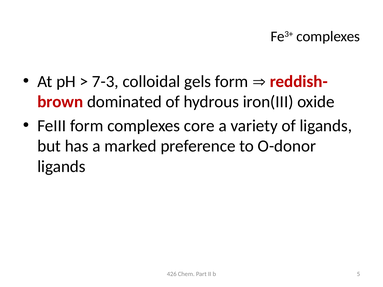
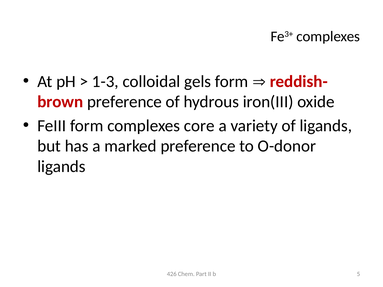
7-3: 7-3 -> 1-3 (105, 82)
dominated: dominated -> preference (124, 102)
